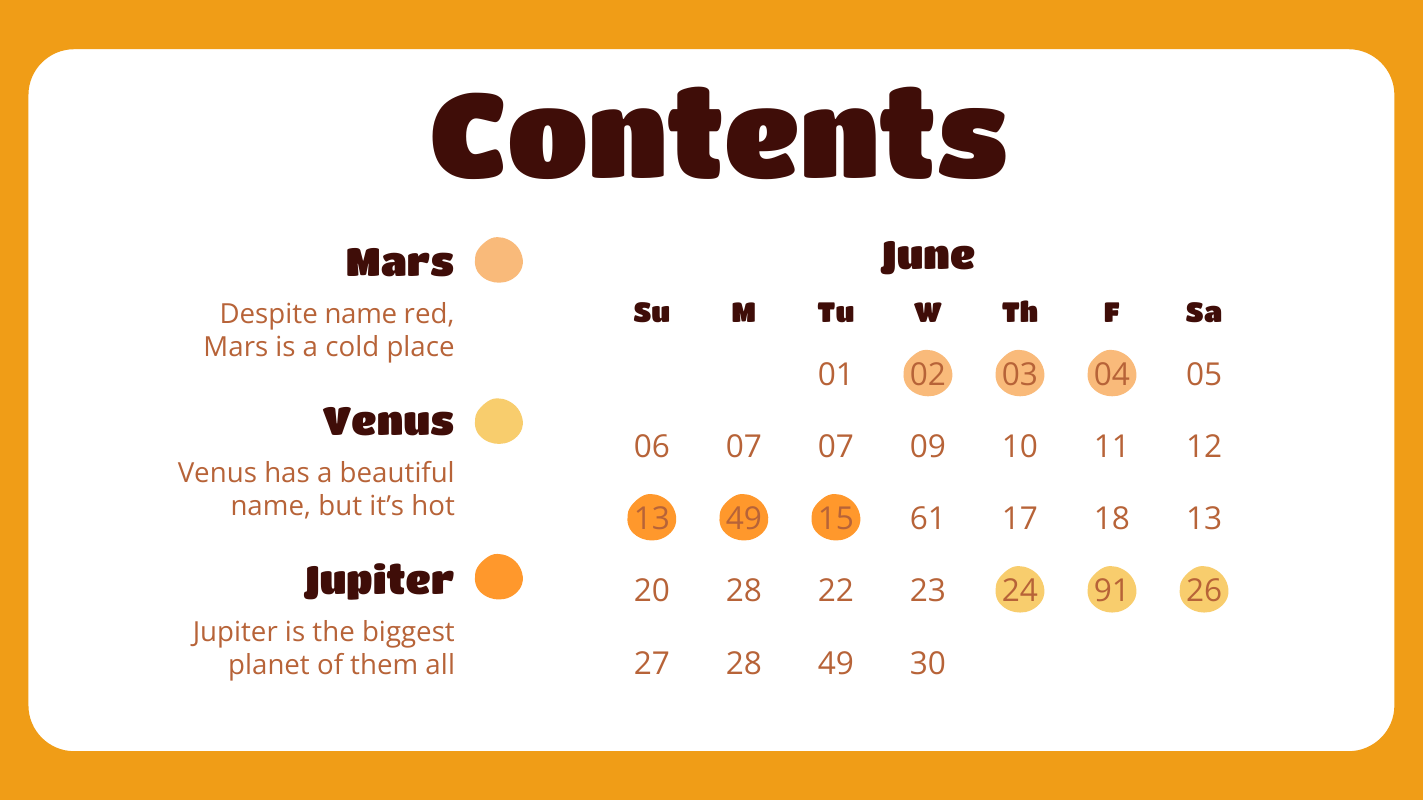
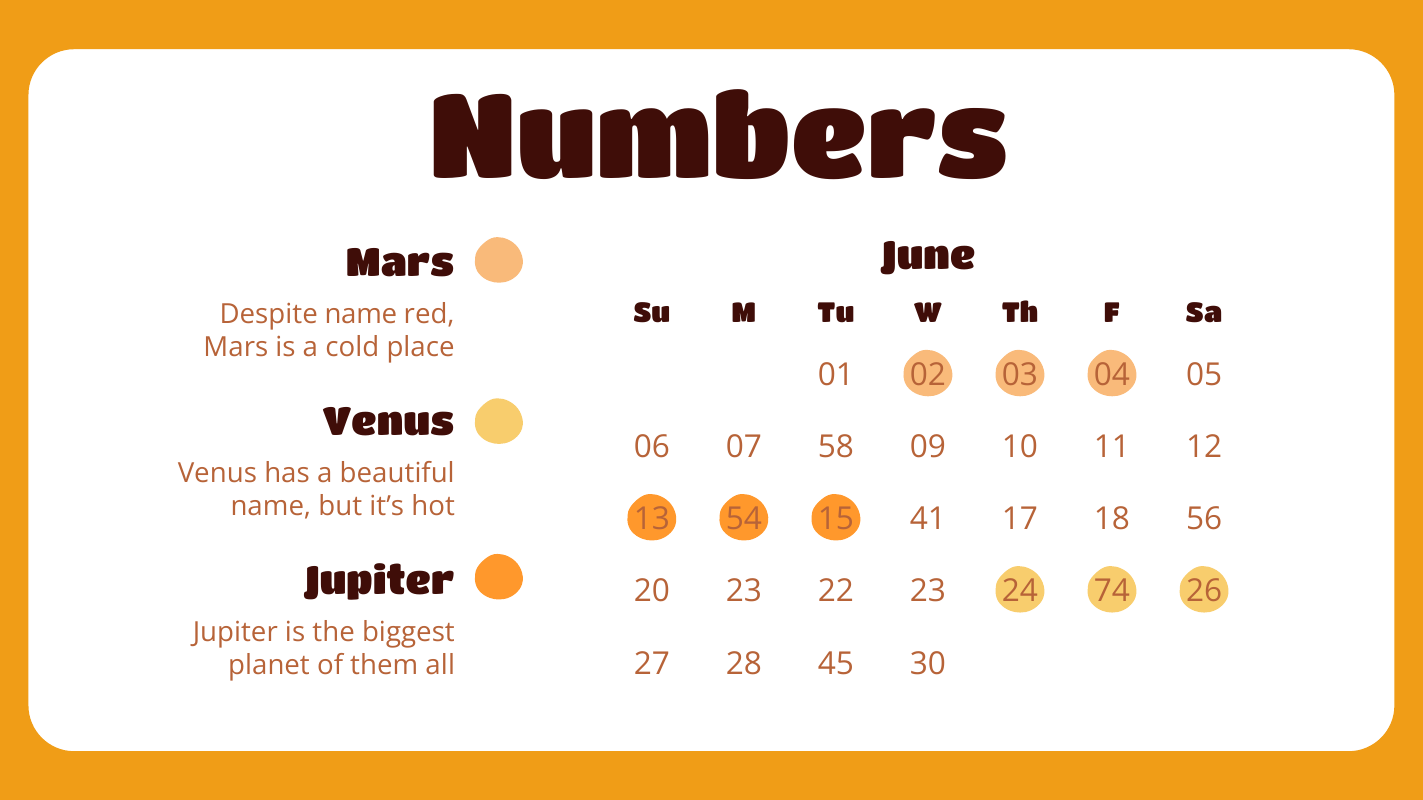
Contents: Contents -> Numbers (719, 139)
07 07: 07 -> 58 (836, 448)
13 49: 49 -> 54 (744, 520)
61: 61 -> 41 (928, 520)
18 13: 13 -> 56 (1204, 520)
20 28: 28 -> 23 (744, 592)
91: 91 -> 74 (1112, 592)
28 49: 49 -> 45 (836, 664)
